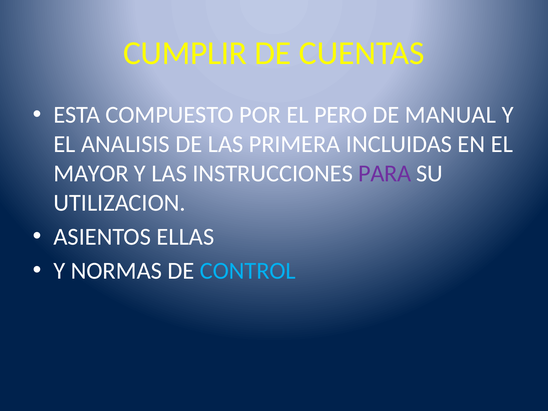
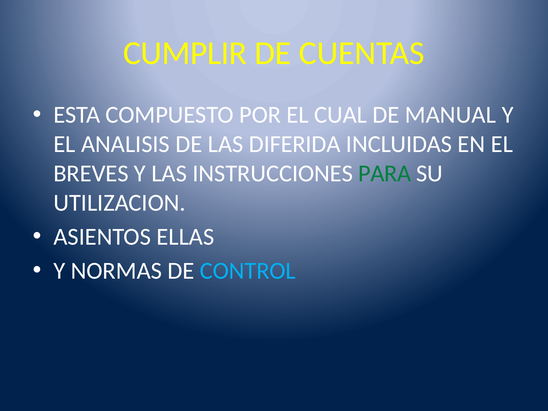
PERO: PERO -> CUAL (341, 115)
PRIMERA: PRIMERA -> DIFERIDA (295, 144)
MAYOR: MAYOR -> BREVES (91, 173)
PARA colour: purple -> green (385, 173)
